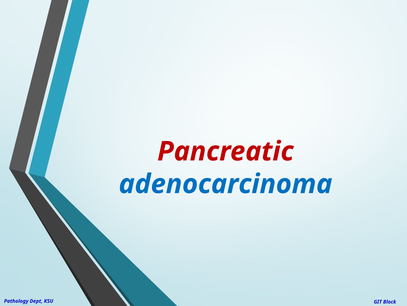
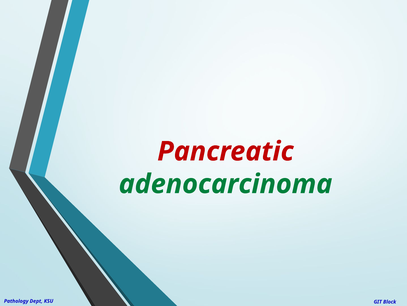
adenocarcinoma colour: blue -> green (225, 184)
